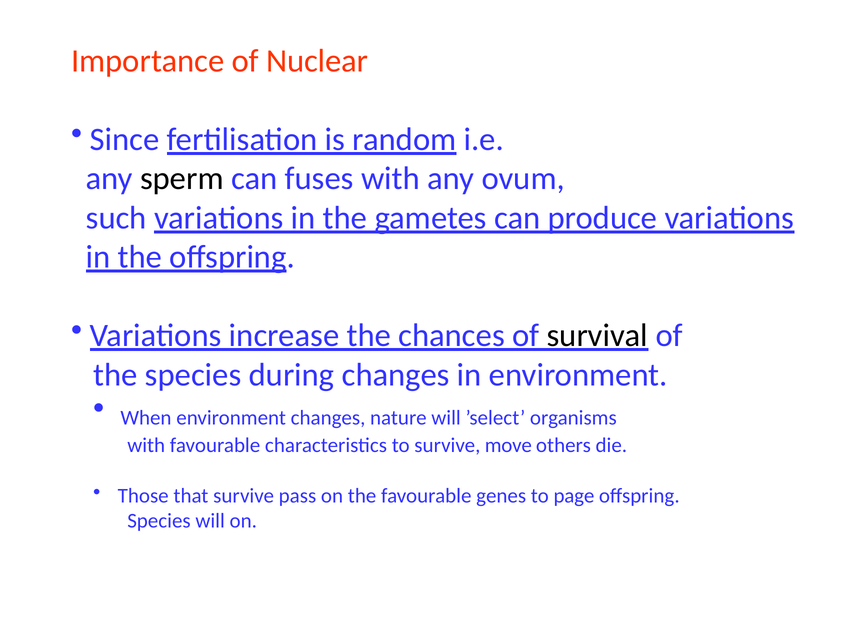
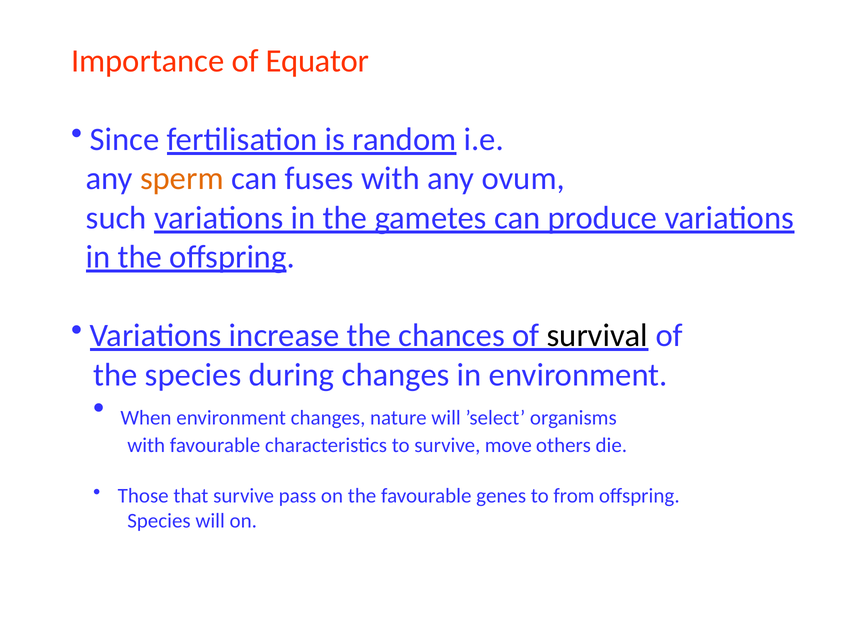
Nuclear: Nuclear -> Equator (317, 61)
sperm colour: black -> orange (182, 179)
page: page -> from (574, 496)
